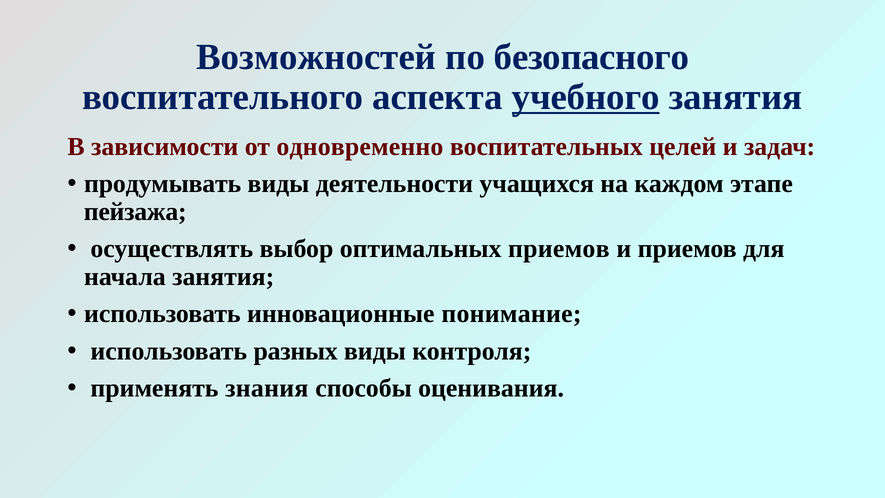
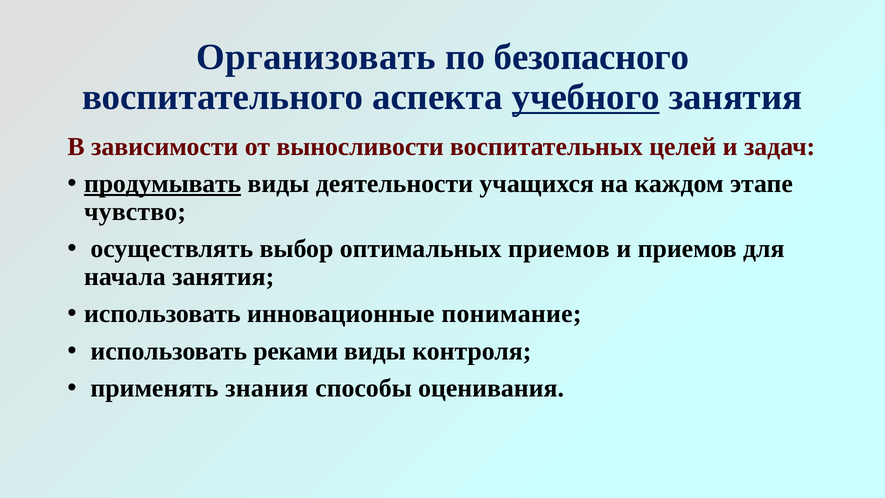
Возможностей: Возможностей -> Организовать (316, 57)
одновременно: одновременно -> выносливости (360, 147)
продумывать underline: none -> present (163, 184)
пейзажа: пейзажа -> чувство (135, 212)
разных: разных -> реками (296, 351)
